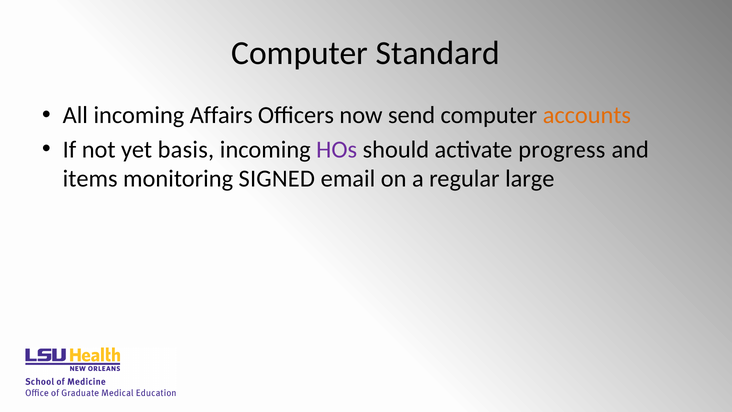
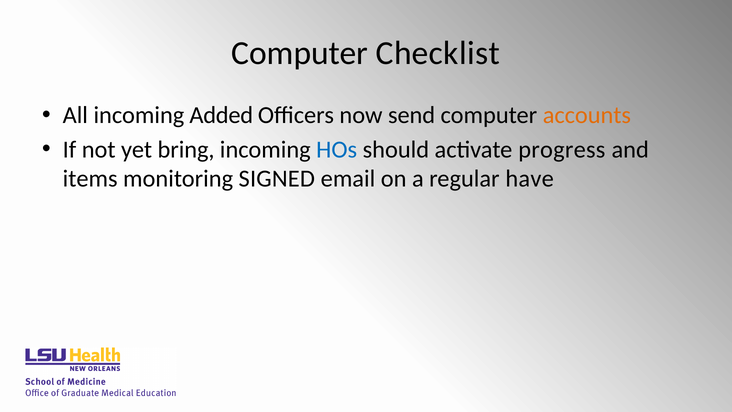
Standard: Standard -> Checklist (438, 53)
Affairs: Affairs -> Added (221, 115)
basis: basis -> bring (186, 149)
HOs colour: purple -> blue (337, 149)
large: large -> have (530, 179)
